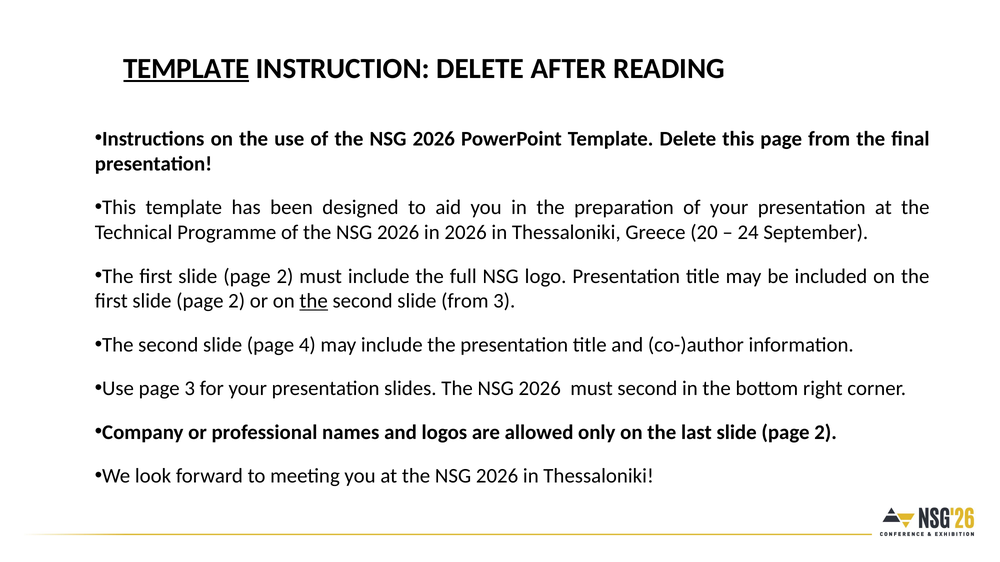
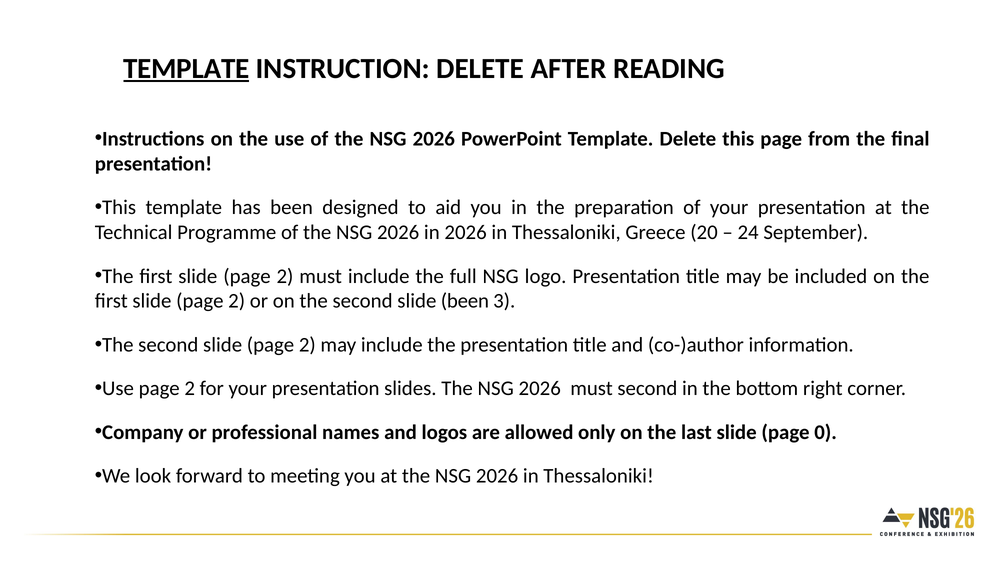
the underline: present -> none (314, 301)
slide from: from -> been (465, 301)
second slide page 4: 4 -> 2 (307, 345)
Use page 3: 3 -> 2 (190, 389)
last slide page 2: 2 -> 0 (826, 433)
